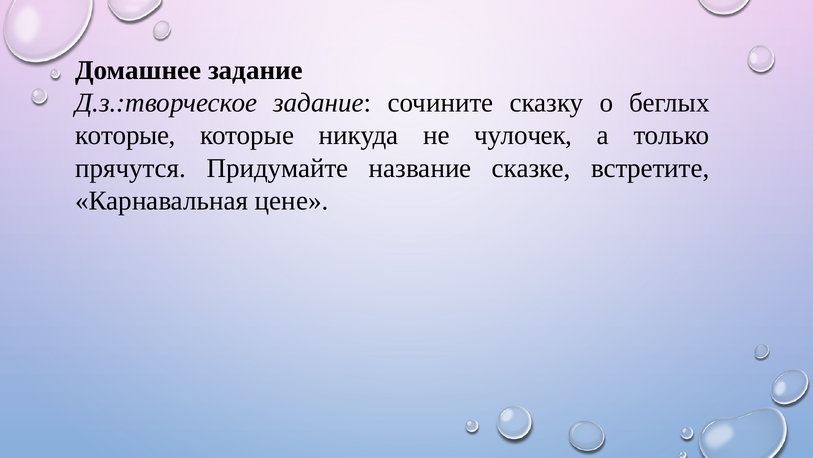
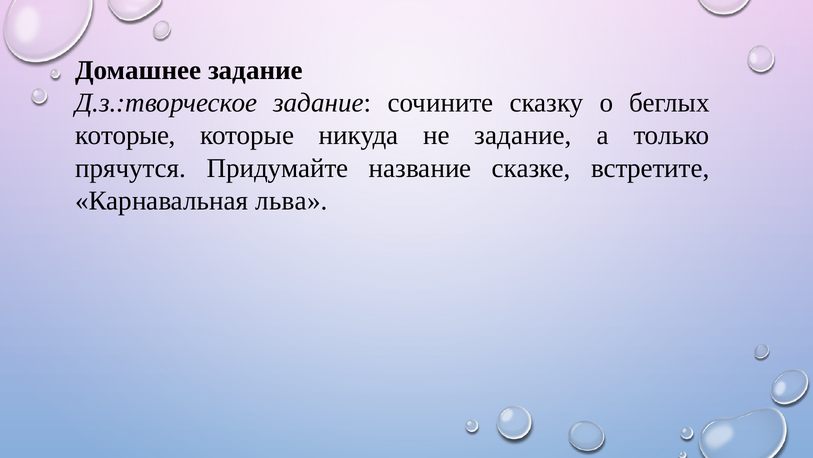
не чулочек: чулочек -> задание (523, 135)
цене: цене -> льва (292, 200)
